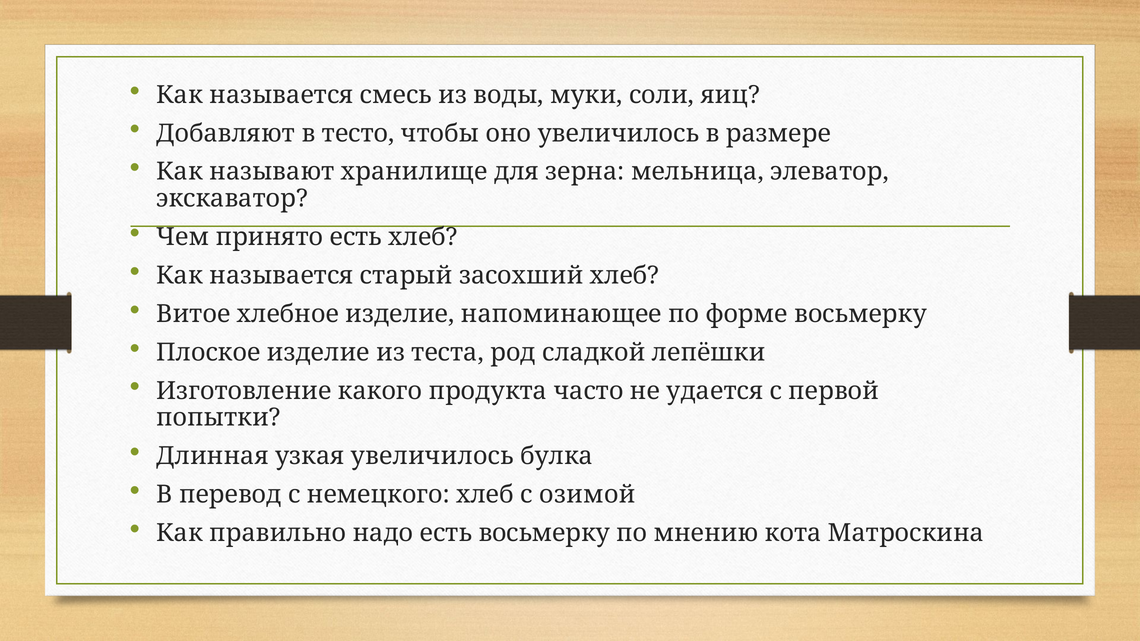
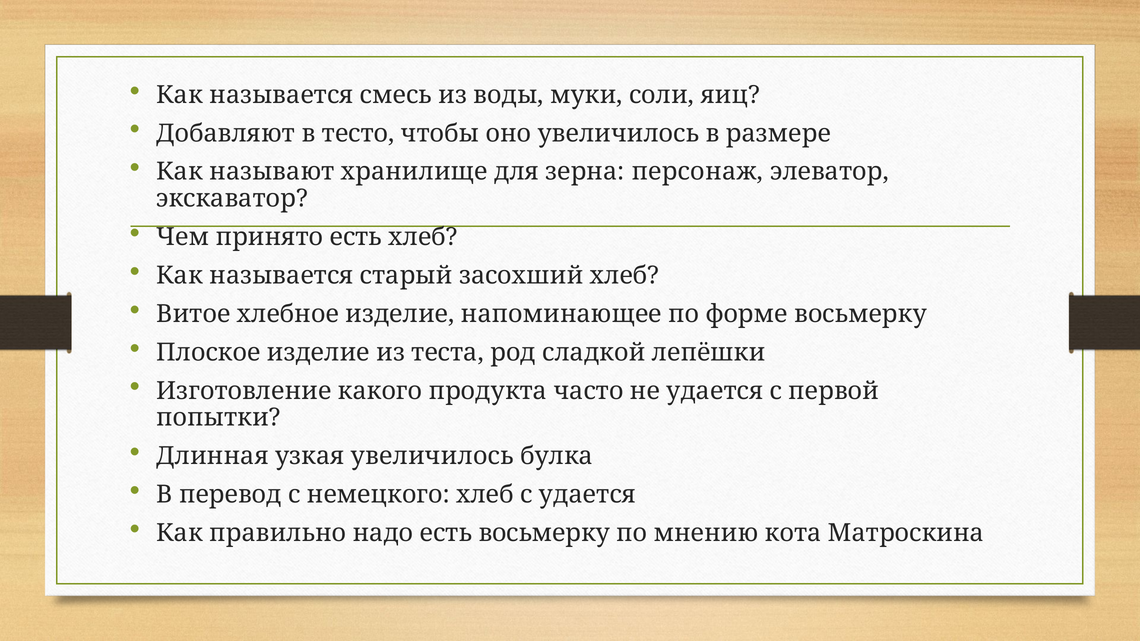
мельница: мельница -> персонаж (697, 172)
с озимой: озимой -> удается (588, 495)
